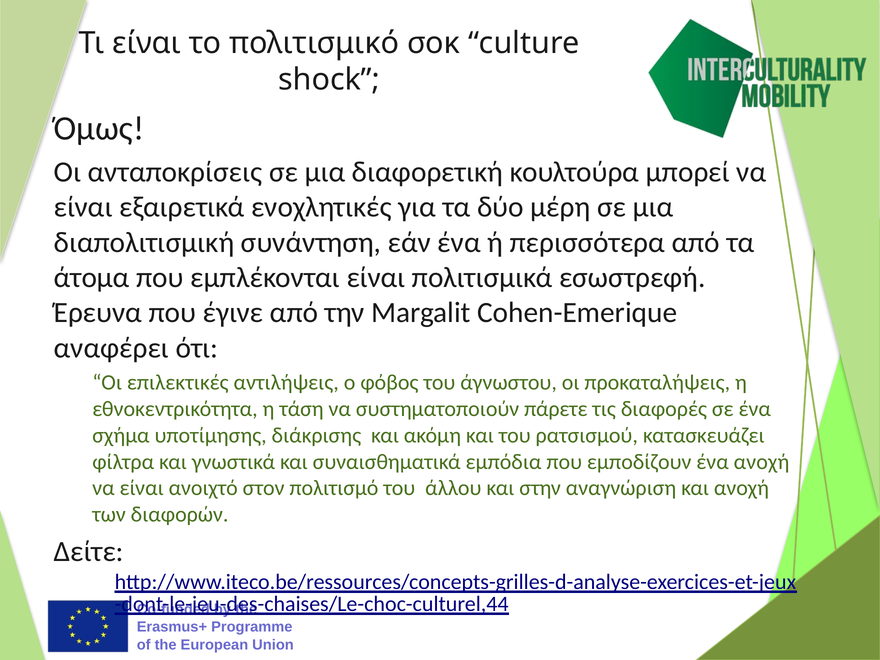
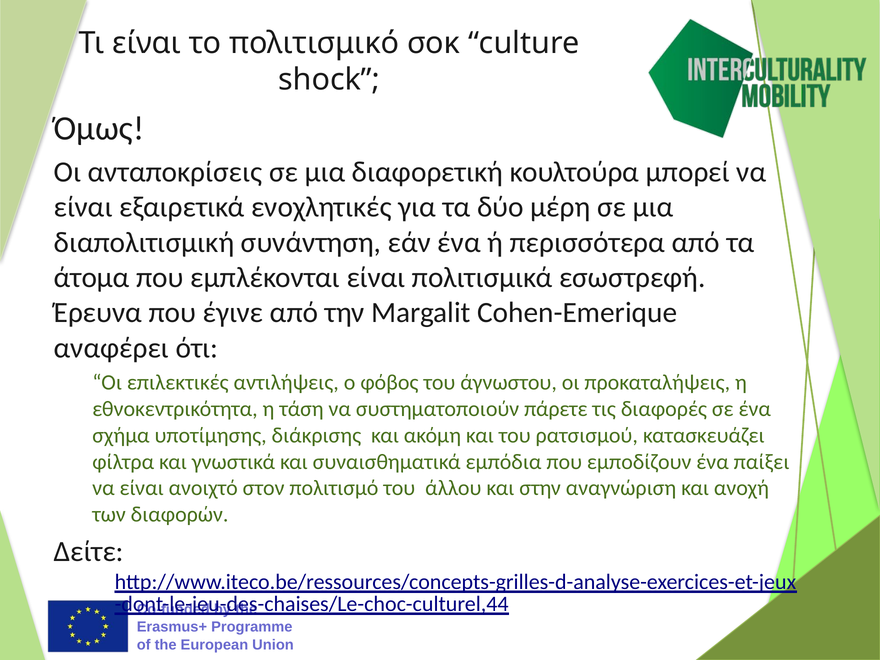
ένα ανοχή: ανοχή -> παίξει (762, 462)
